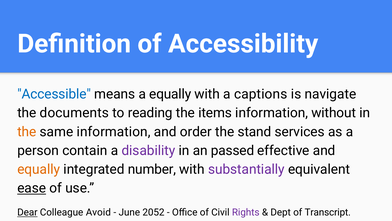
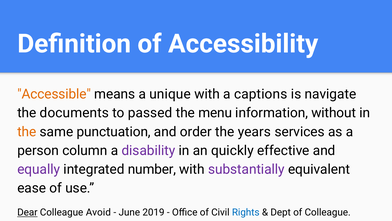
Accessible colour: blue -> orange (54, 94)
a equally: equally -> unique (170, 94)
reading: reading -> passed (150, 113)
items: items -> menu (215, 113)
same information: information -> punctuation (114, 131)
stand: stand -> years (254, 131)
contain: contain -> column (85, 150)
passed: passed -> quickly (232, 150)
equally colour: orange -> purple (39, 169)
ease underline: present -> none (32, 188)
2052: 2052 -> 2019 (153, 212)
Rights colour: purple -> blue (246, 212)
of Transcript: Transcript -> Colleague (328, 212)
